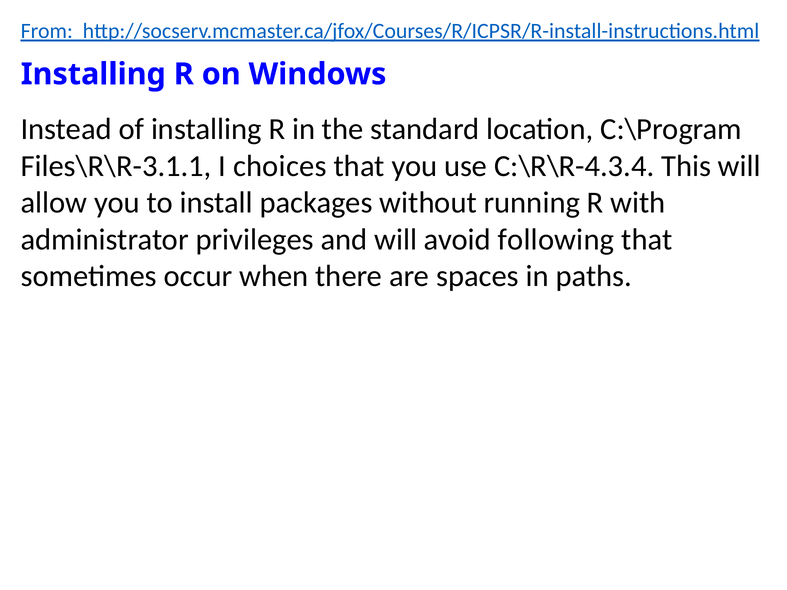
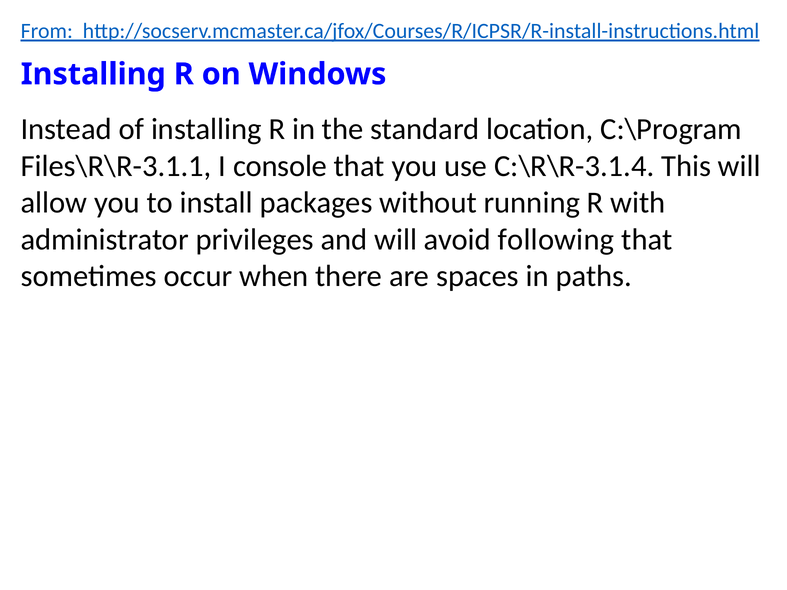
choices: choices -> console (280, 166)
C:\R\R-4.3.4: C:\R\R-4.3.4 -> C:\R\R-3.1.4 (574, 166)
